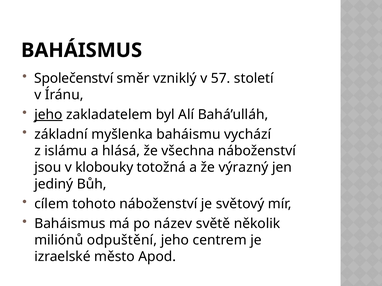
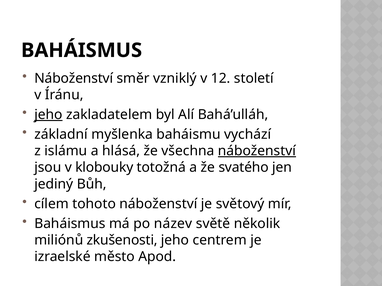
Společenství: Společenství -> Náboženství (74, 78)
57: 57 -> 12 (221, 78)
náboženství underline: none -> present (257, 151)
výrazný: výrazný -> svatého (244, 168)
odpuštění: odpuštění -> zkušenosti (122, 240)
